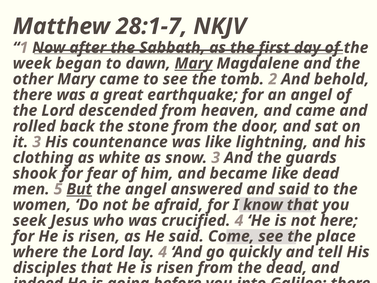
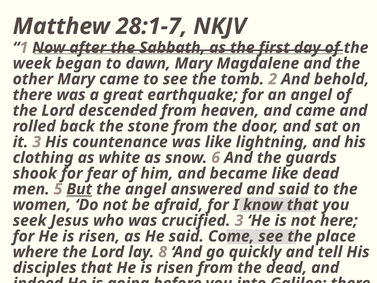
Mary underline: present -> none (193, 63)
snow 3: 3 -> 6 (216, 158)
crucified 4: 4 -> 3 (239, 220)
lay 4: 4 -> 8 (163, 252)
